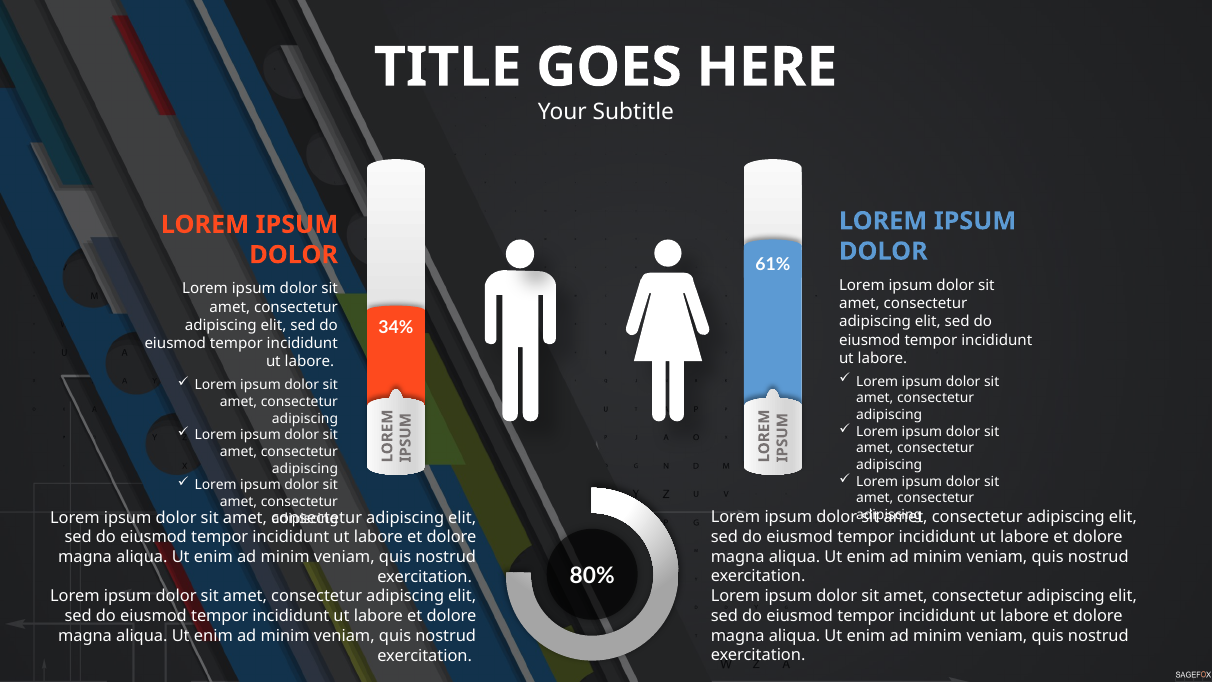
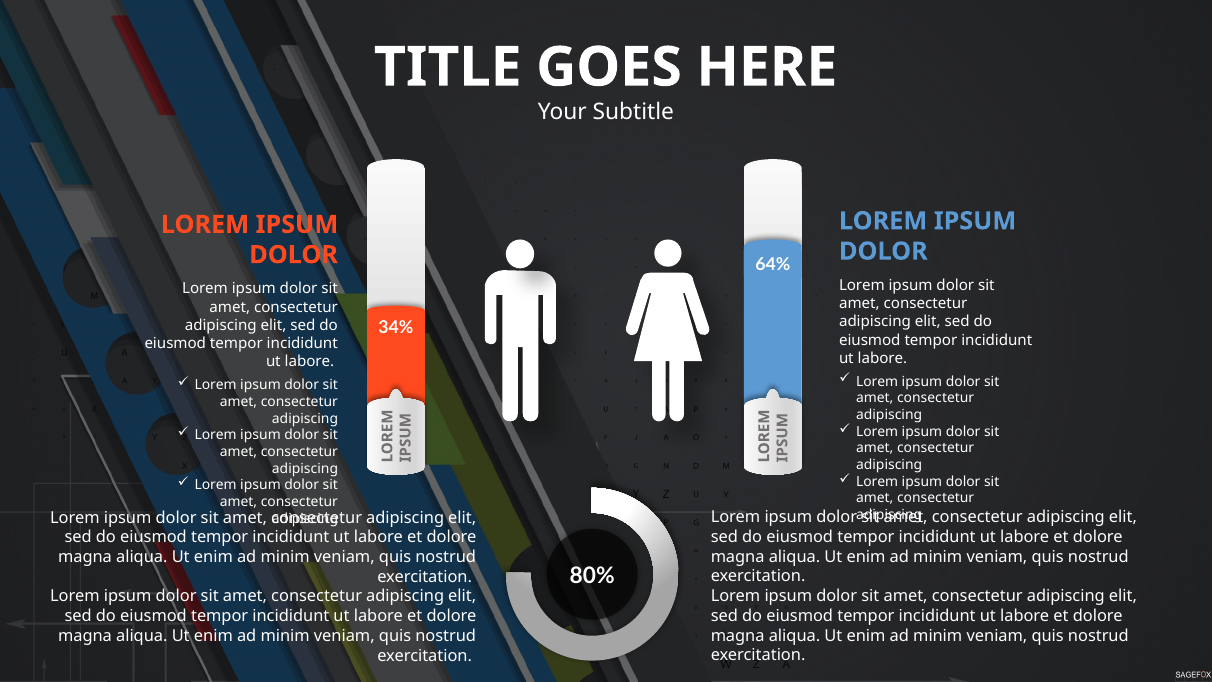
61%: 61% -> 64% (773, 265)
